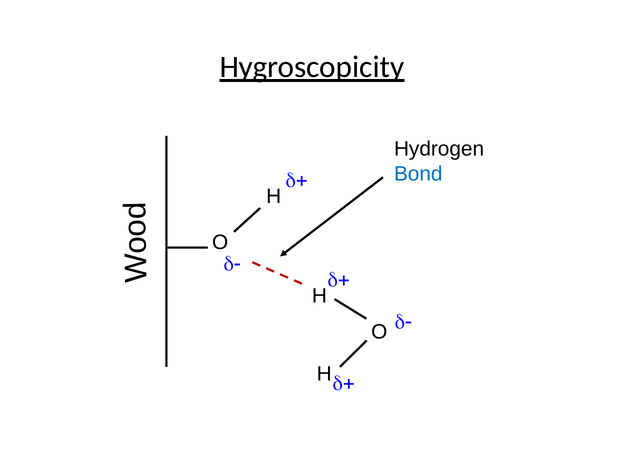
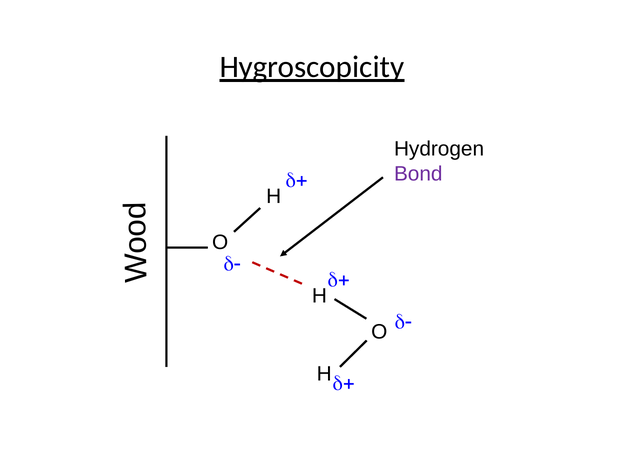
Bond colour: blue -> purple (418, 174)
